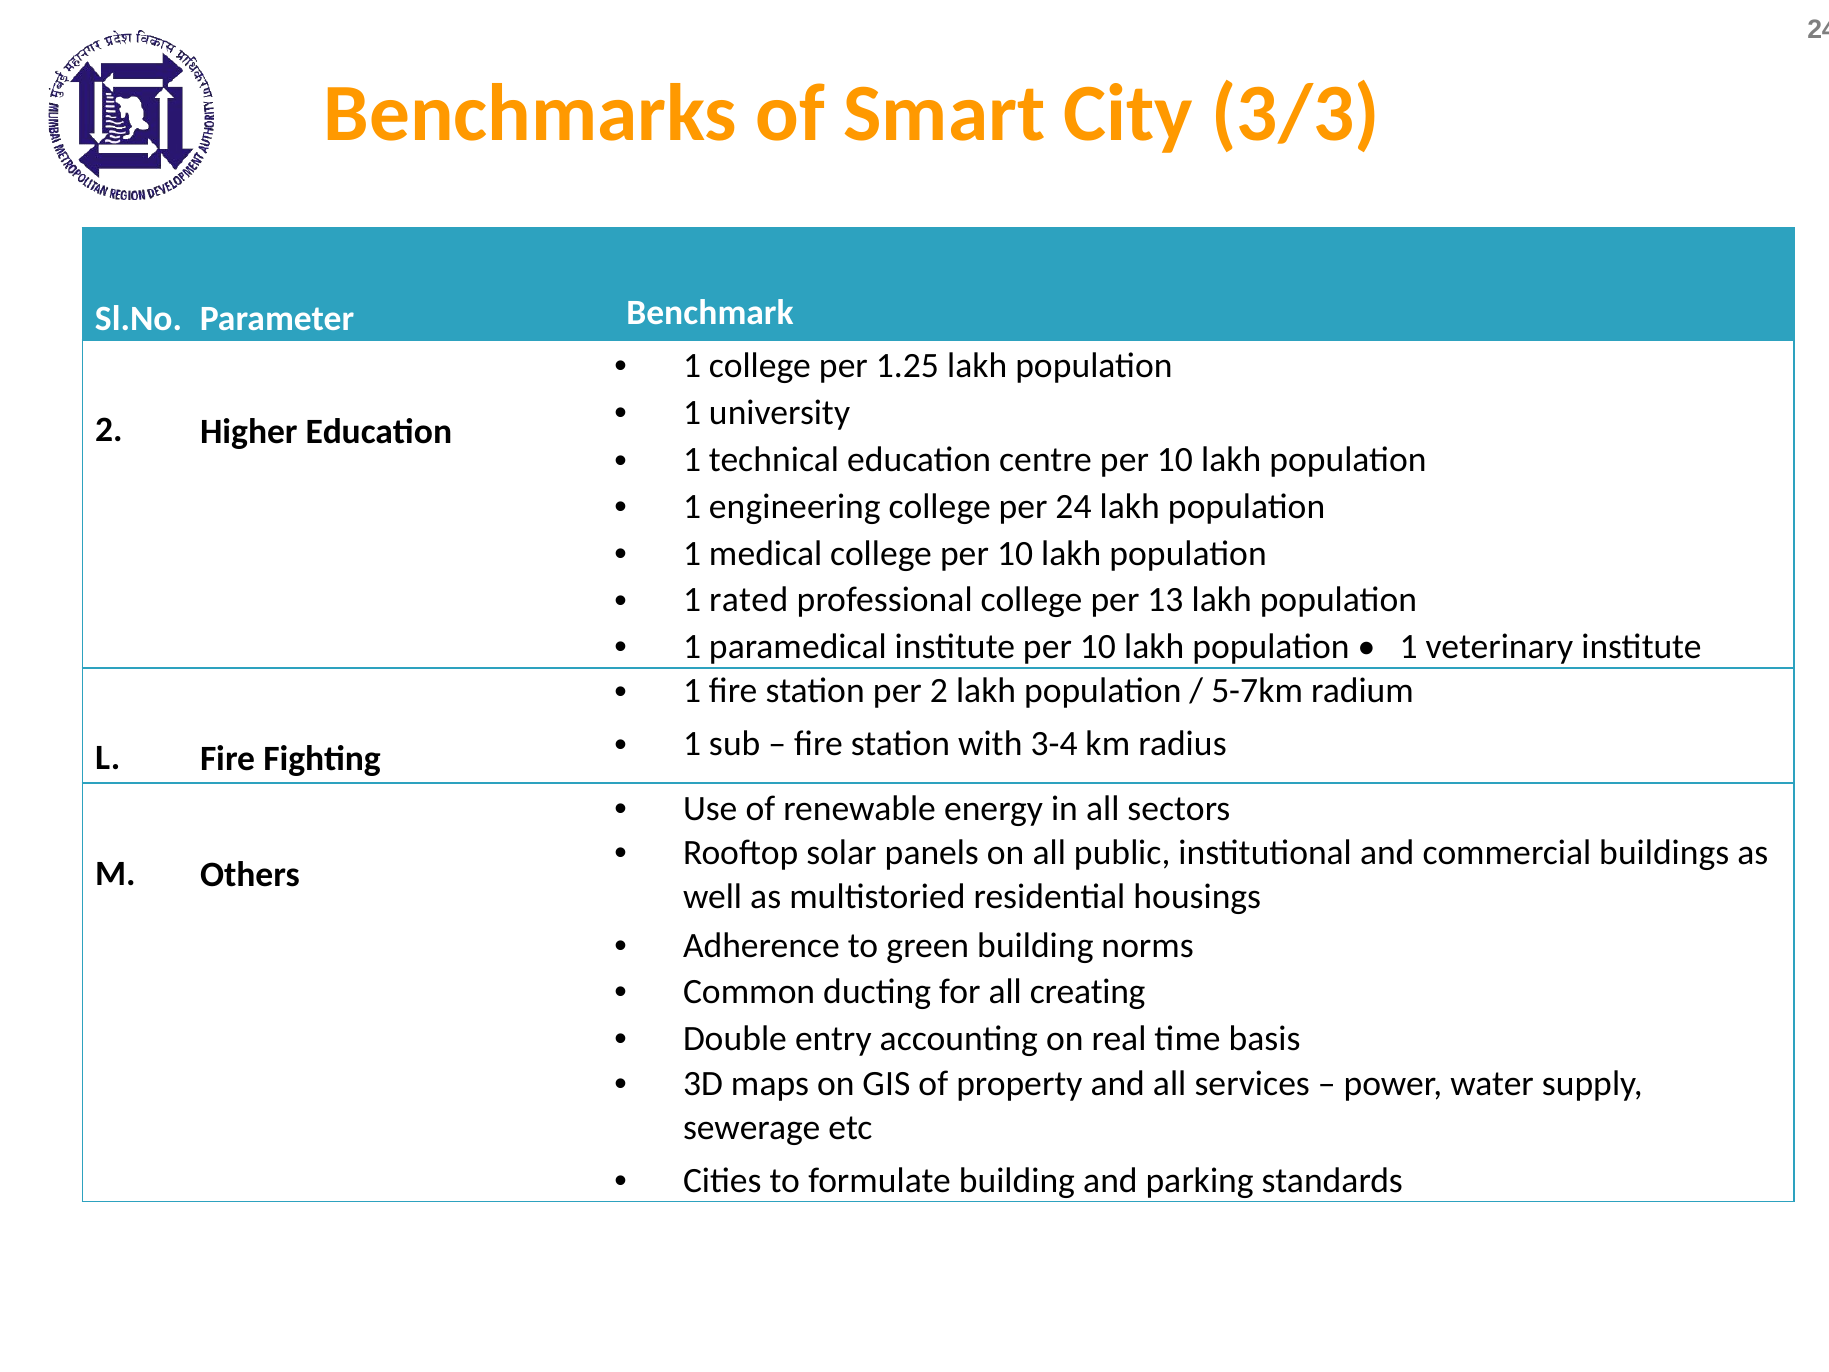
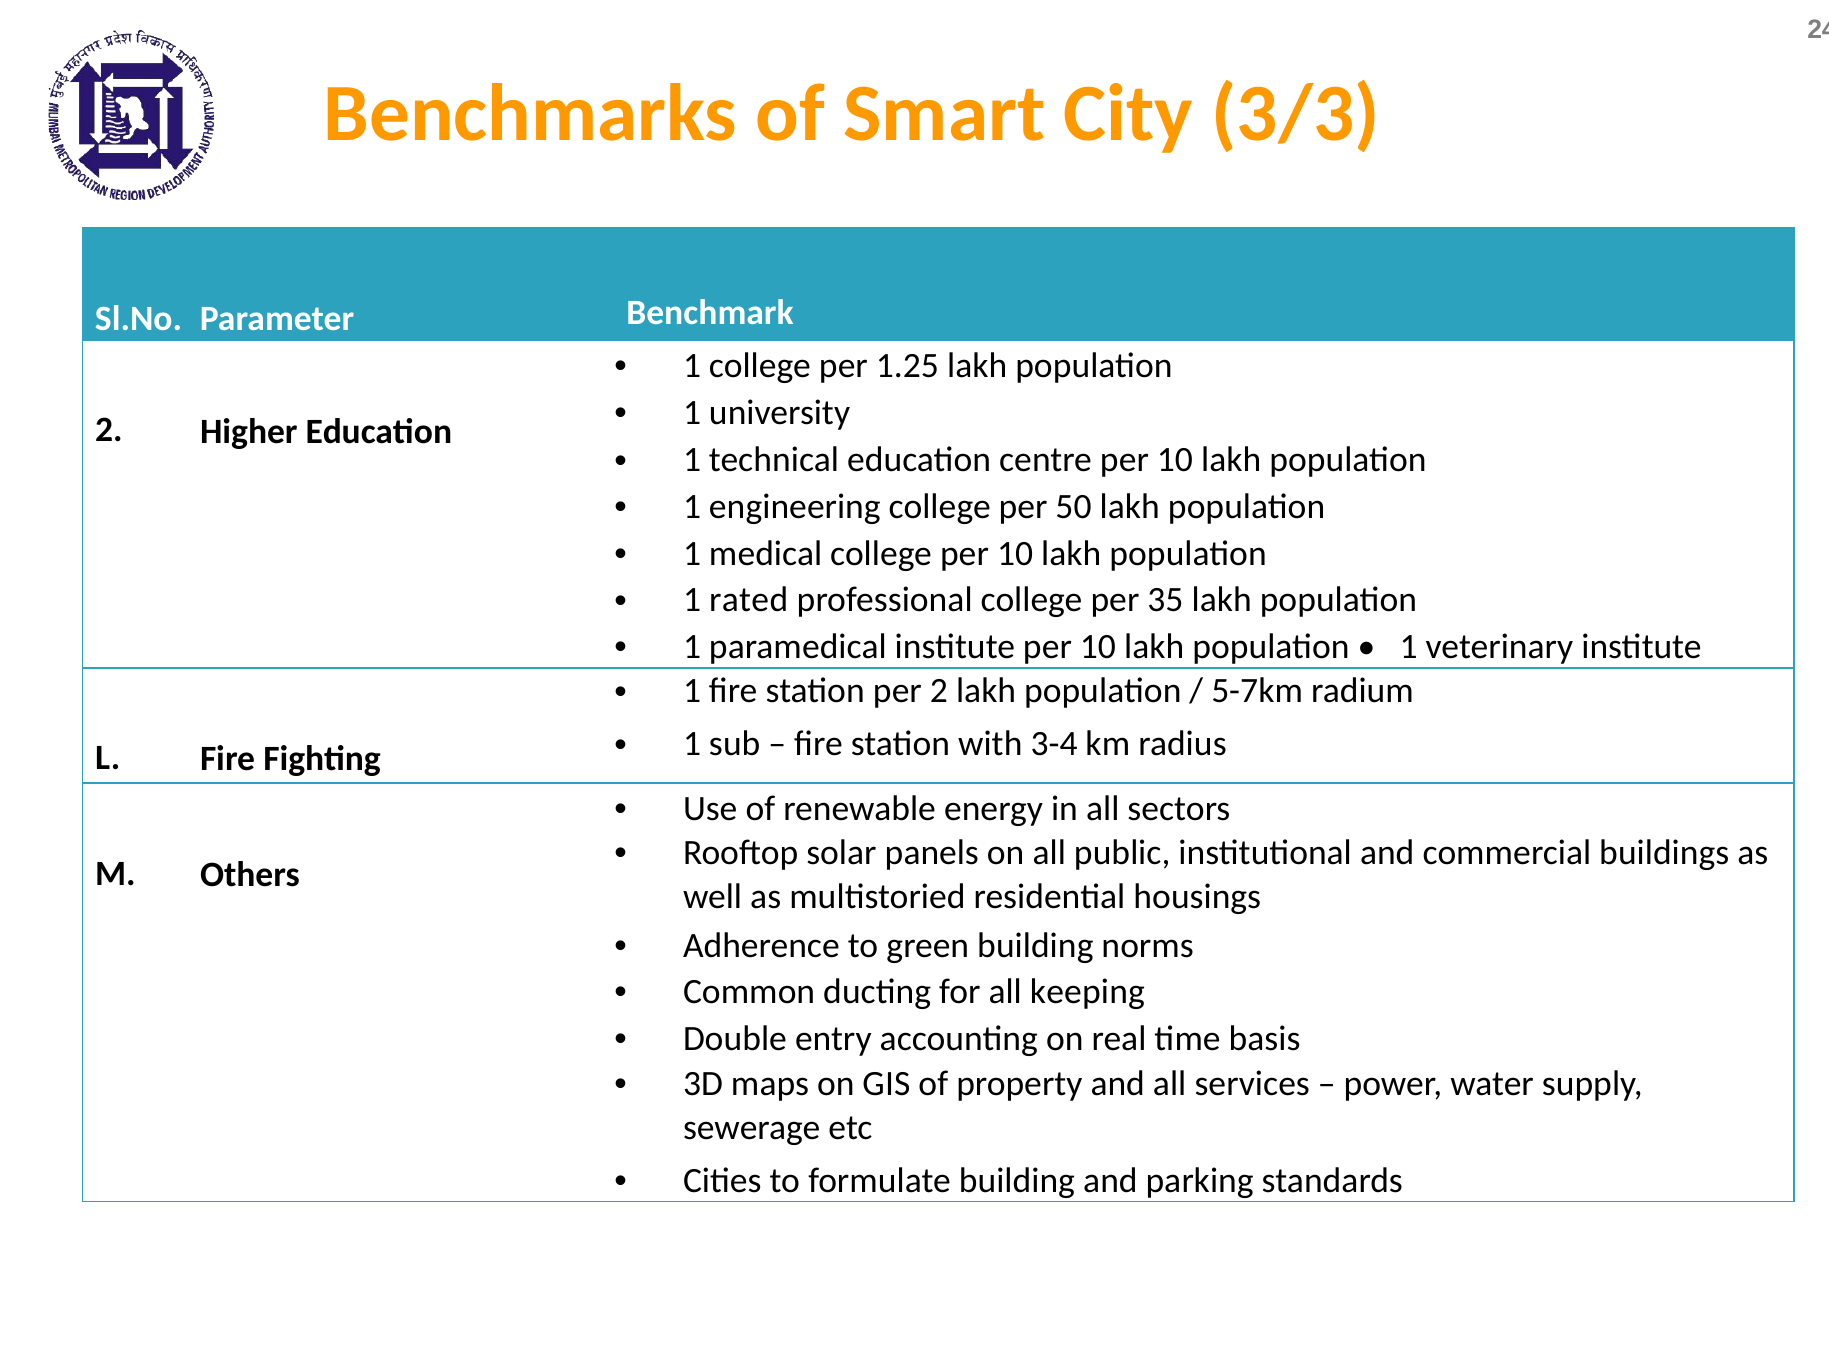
24: 24 -> 50 (1074, 506)
13: 13 -> 35 (1165, 600)
creating: creating -> keeping (1087, 992)
